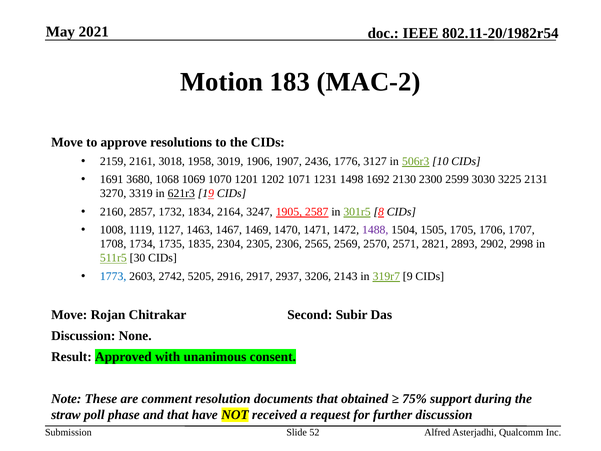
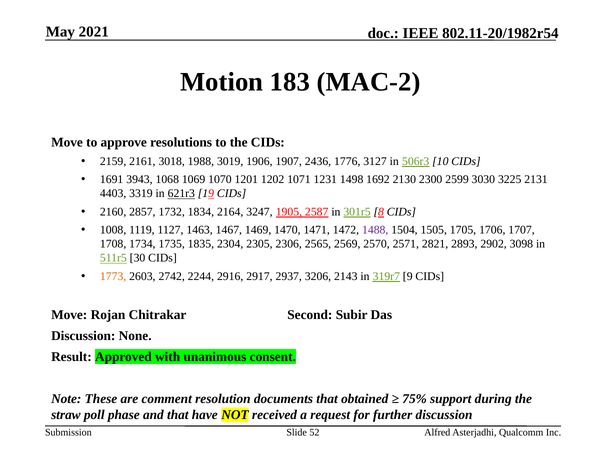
1958: 1958 -> 1988 (201, 161)
3680: 3680 -> 3943 (139, 179)
3270: 3270 -> 4403 (113, 193)
2998: 2998 -> 3098 (521, 244)
1773 colour: blue -> orange (113, 276)
5205: 5205 -> 2244 (201, 276)
